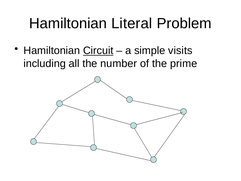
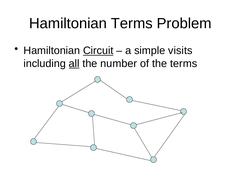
Hamiltonian Literal: Literal -> Terms (132, 23)
all underline: none -> present (74, 63)
the prime: prime -> terms (184, 63)
